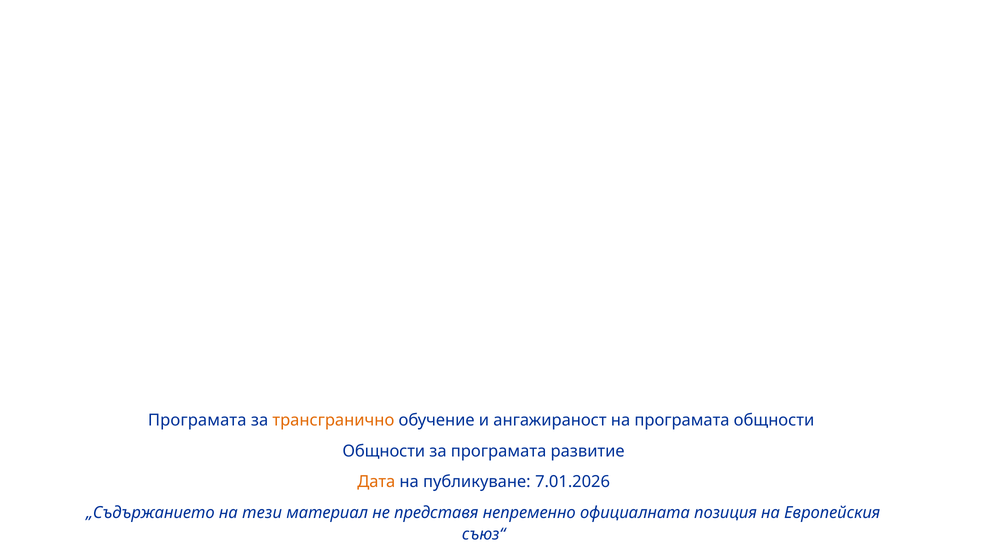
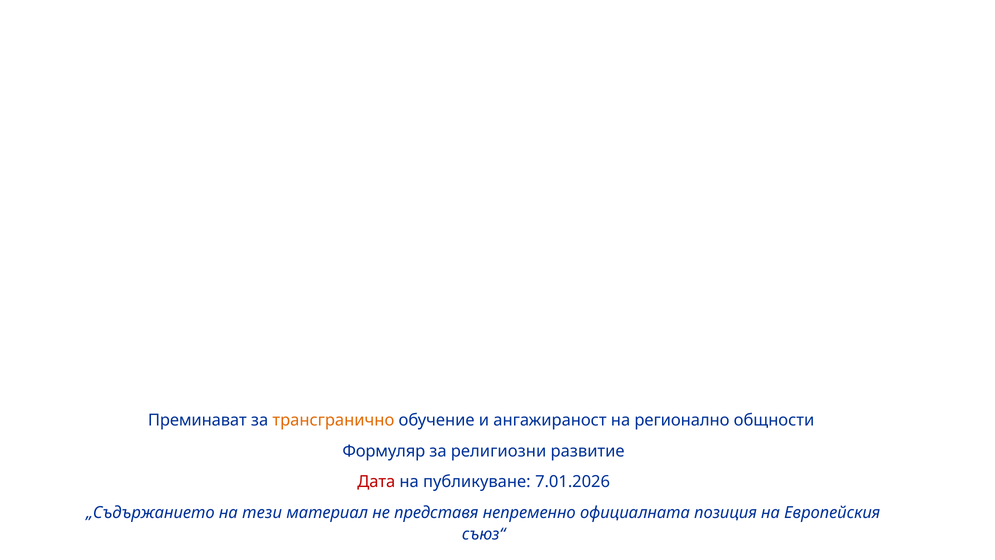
Програмата: Програмата -> Преминават (197, 420)
на програмата: програмата -> регионално (682, 420)
Общности: Общности -> Формуляр (384, 451)
за програмата: програмата -> религиозни (499, 451)
Дата colour: orange -> red (376, 482)
